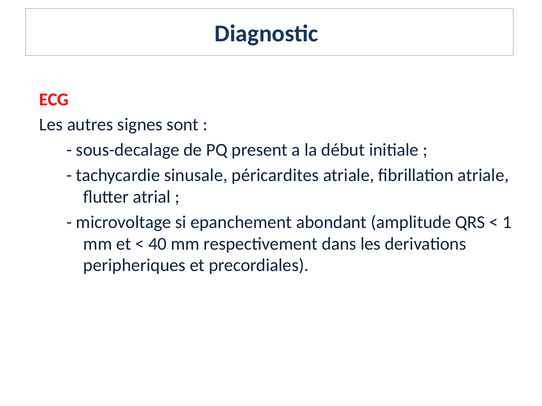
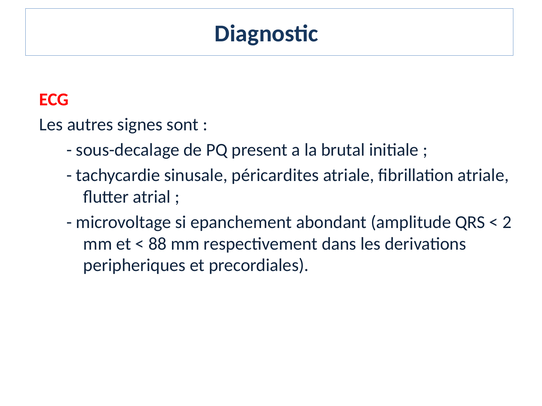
début: début -> brutal (343, 150)
1: 1 -> 2 (507, 222)
40: 40 -> 88 (157, 244)
